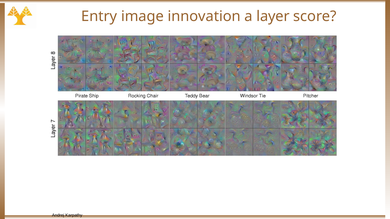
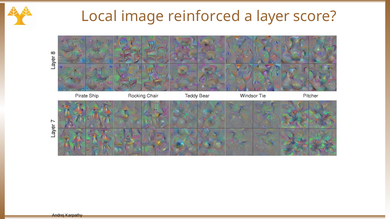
Entry: Entry -> Local (99, 16)
innovation: innovation -> reinforced (204, 16)
